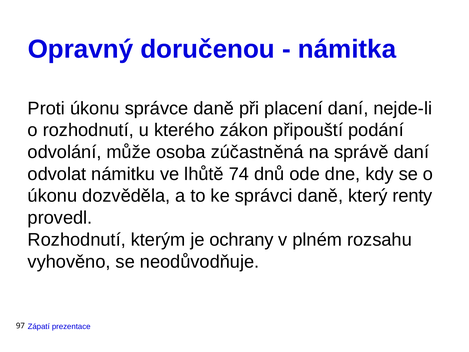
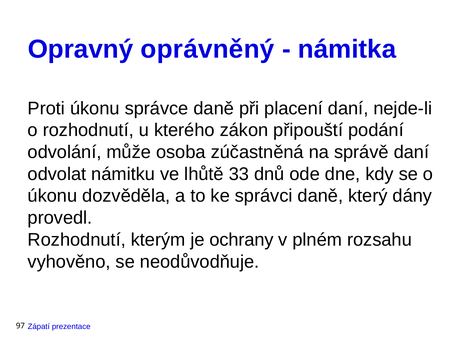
doručenou: doručenou -> oprávněný (207, 49)
74: 74 -> 33 (239, 174)
renty: renty -> dány (412, 196)
